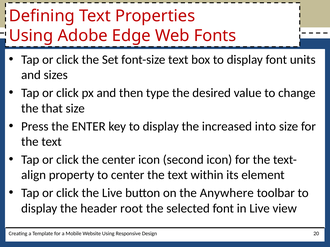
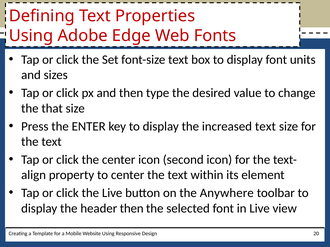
increased into: into -> text (265, 127)
header root: root -> then (132, 209)
